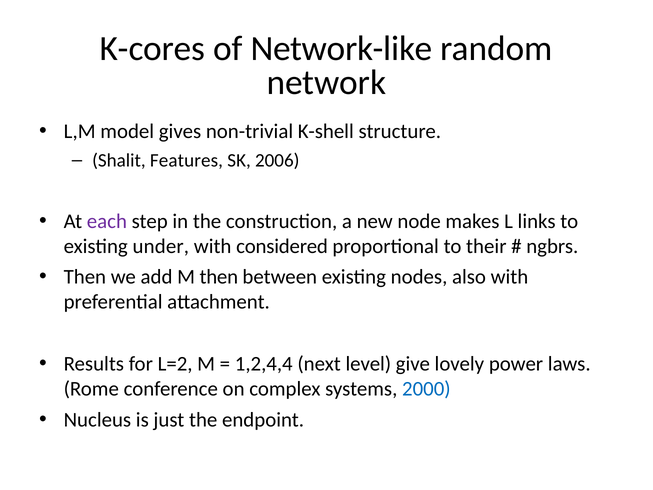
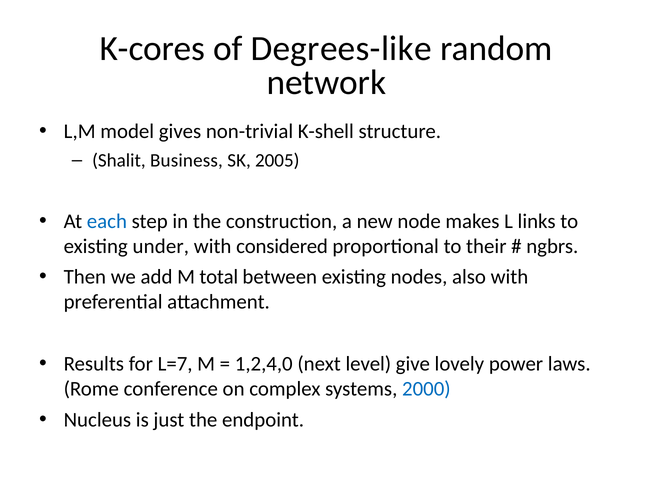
Network-like: Network-like -> Degrees-like (341, 49)
Features: Features -> Business (186, 160)
2006: 2006 -> 2005 (277, 160)
each colour: purple -> blue (107, 221)
M then: then -> total (219, 277)
L=2: L=2 -> L=7 (175, 364)
1,2,4,4: 1,2,4,4 -> 1,2,4,0 (264, 364)
